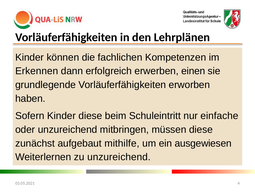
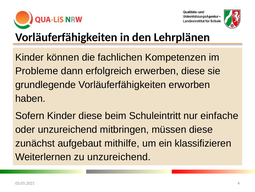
Erkennen: Erkennen -> Probleme (37, 71)
erwerben einen: einen -> diese (193, 71)
ausgewiesen: ausgewiesen -> klassifizieren (203, 143)
